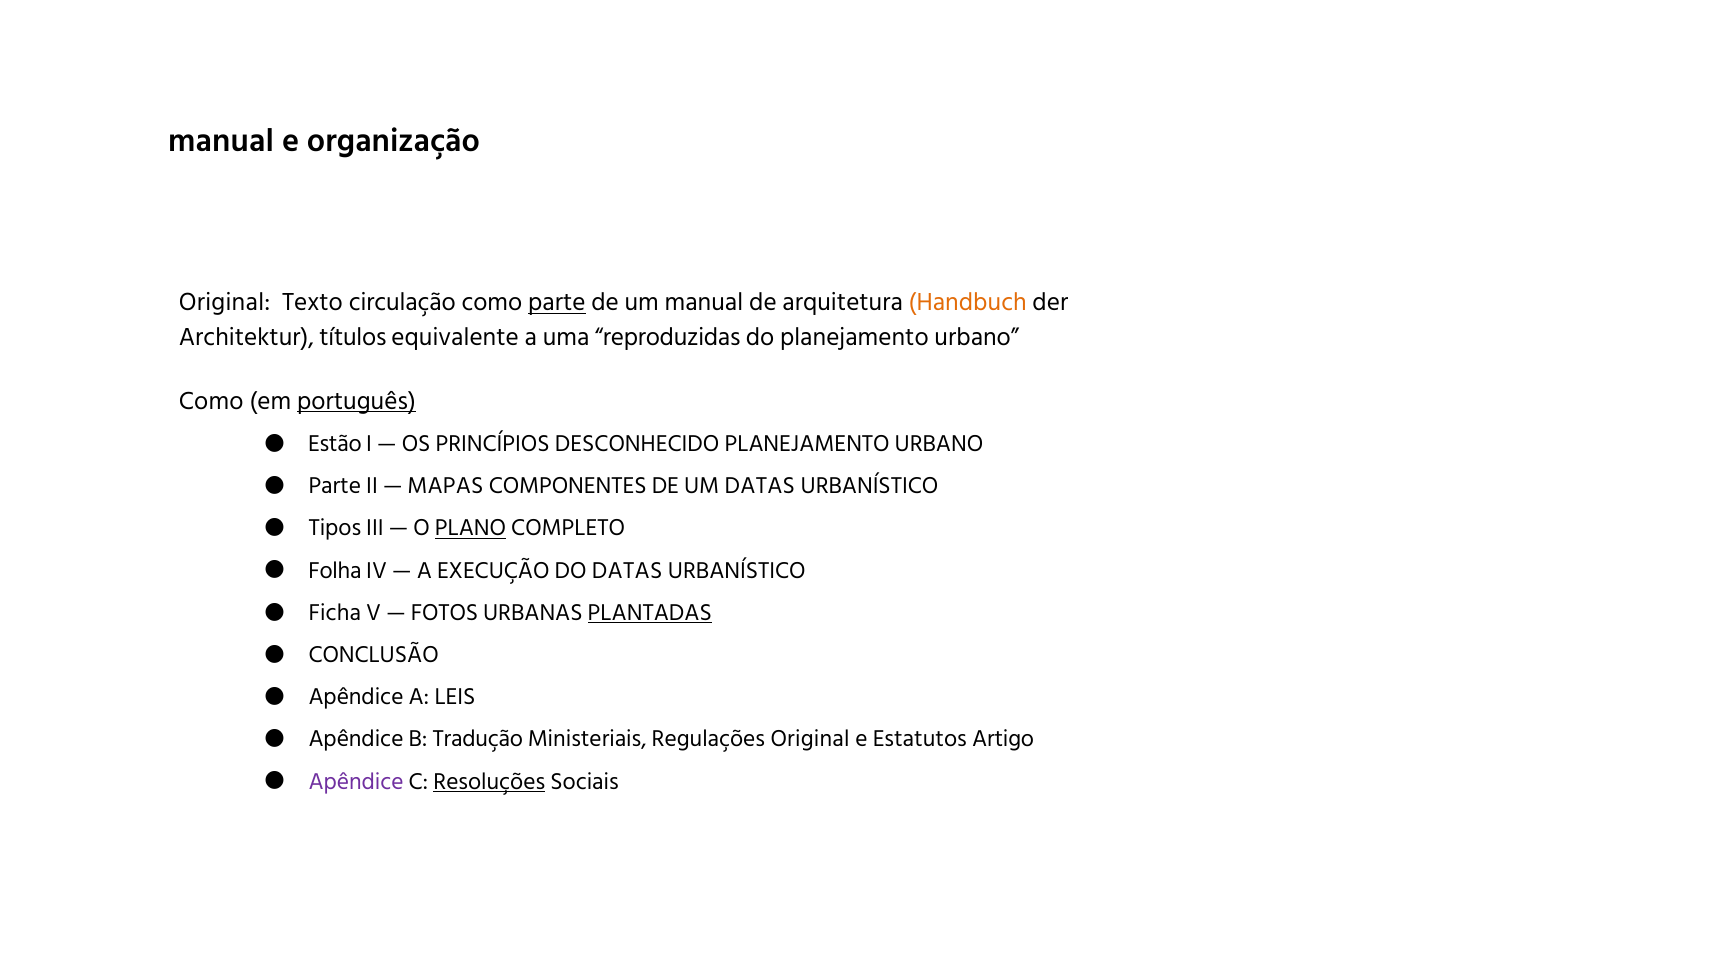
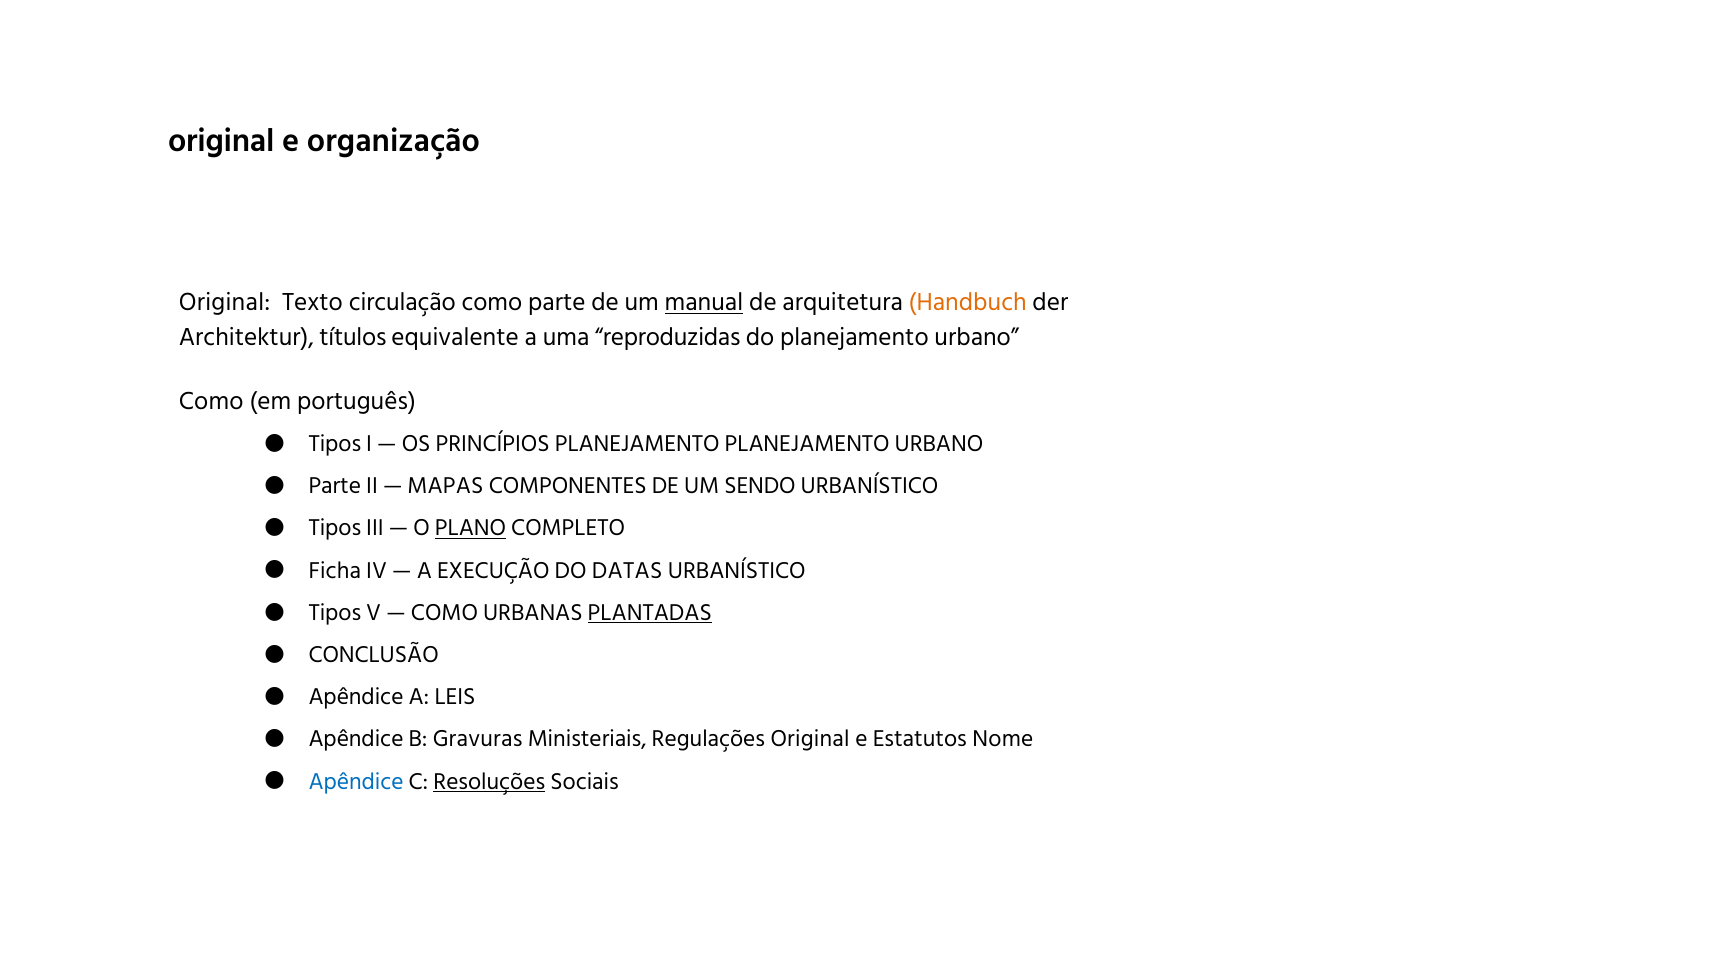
manual: manual -> original (221, 141)
parte underline: present -> none (557, 302)
manual underline: none -> present (704, 302)
português underline: present -> none (356, 401)
Estão: Estão -> Tipos (335, 444)
PRINCÍPIOS DESCONHECIDO: DESCONHECIDO -> PLANEJAMENTO (637, 444)
UM DATAS: DATAS -> SENDO (760, 486)
Folha: Folha -> Ficha (335, 570)
Ficha: Ficha -> Tipos (335, 612)
FOTOS: FOTOS -> COMO (444, 612)
Tradução: Tradução -> Gravuras (478, 739)
Artigo: Artigo -> Nome (1003, 739)
Apêndice colour: purple -> blue (356, 781)
